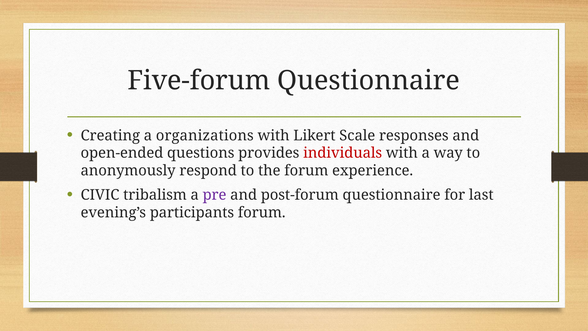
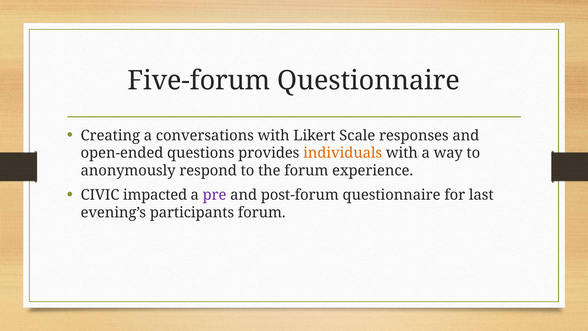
organizations: organizations -> conversations (205, 135)
individuals colour: red -> orange (343, 153)
tribalism: tribalism -> impacted (155, 195)
